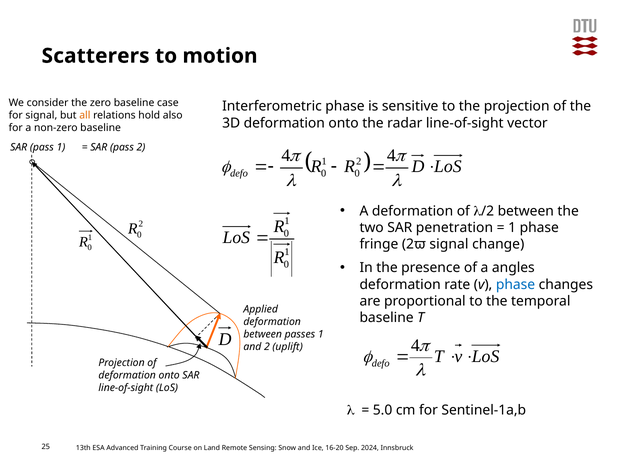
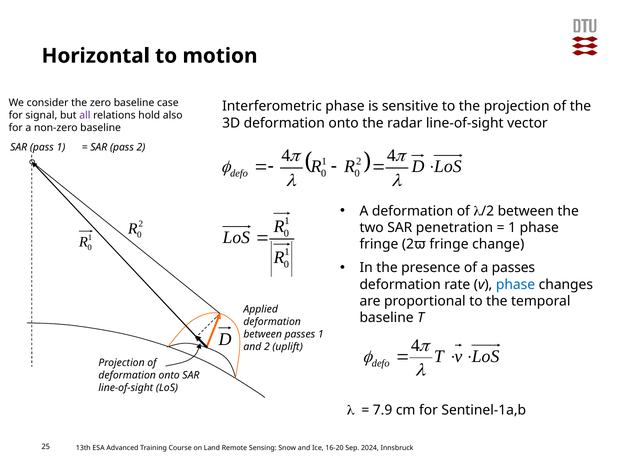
Scatterers: Scatterers -> Horizontal (96, 56)
all colour: orange -> purple (85, 115)
2ϖ signal: signal -> fringe (449, 244)
a angles: angles -> passes (513, 268)
5.0: 5.0 -> 7.9 (383, 410)
